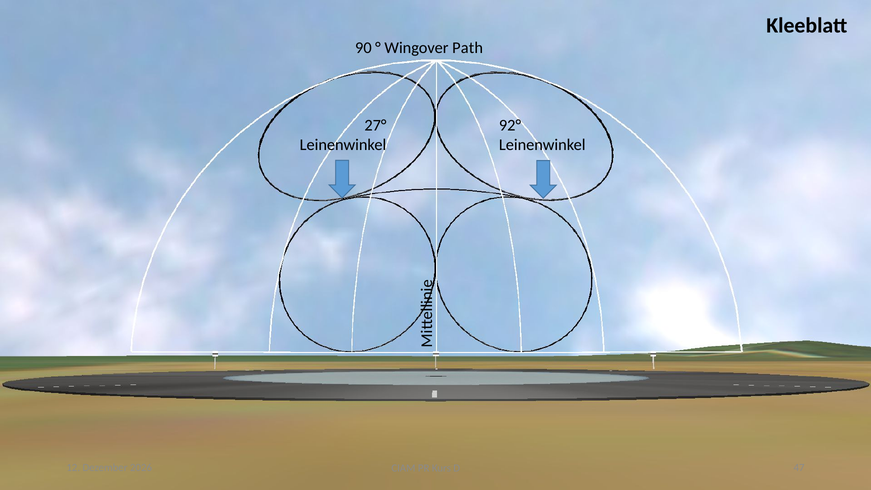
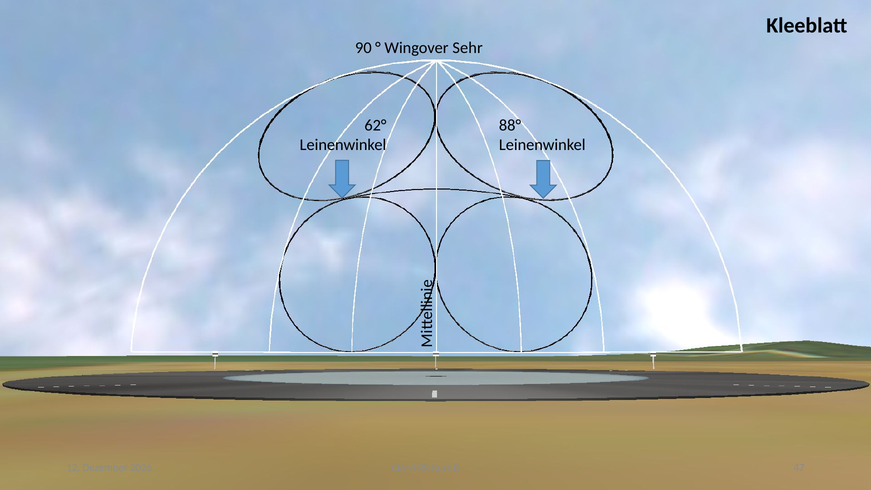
Path: Path -> Sehr (468, 48)
27°: 27° -> 62° (375, 125)
92°: 92° -> 88° (510, 125)
